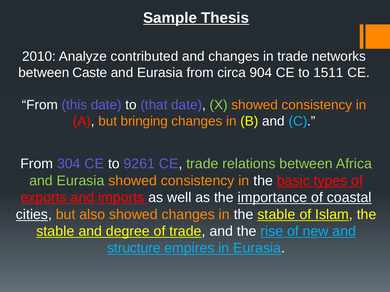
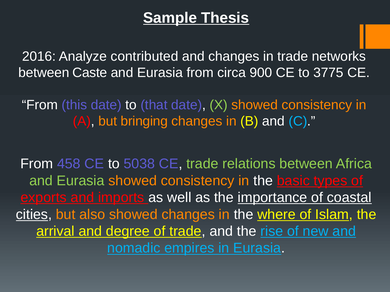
2010: 2010 -> 2016 (39, 56)
904: 904 -> 900 (261, 73)
1511: 1511 -> 3775 (328, 73)
304: 304 -> 458 (69, 164)
9261: 9261 -> 5038 (139, 164)
in the stable: stable -> where (276, 215)
stable: stable -> arrival (55, 232)
structure: structure -> nomadic (134, 249)
